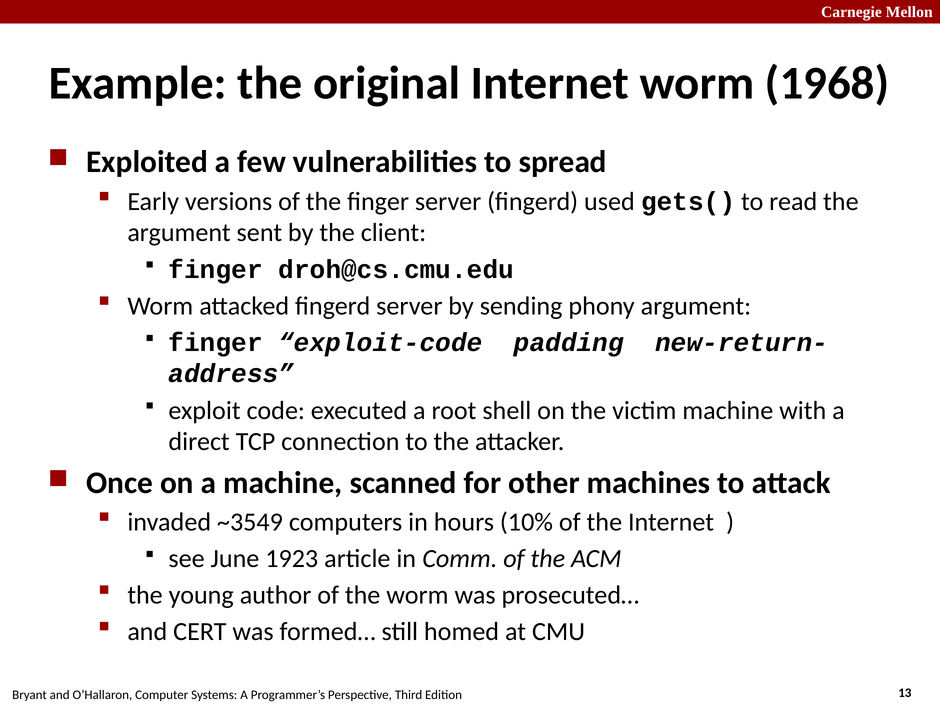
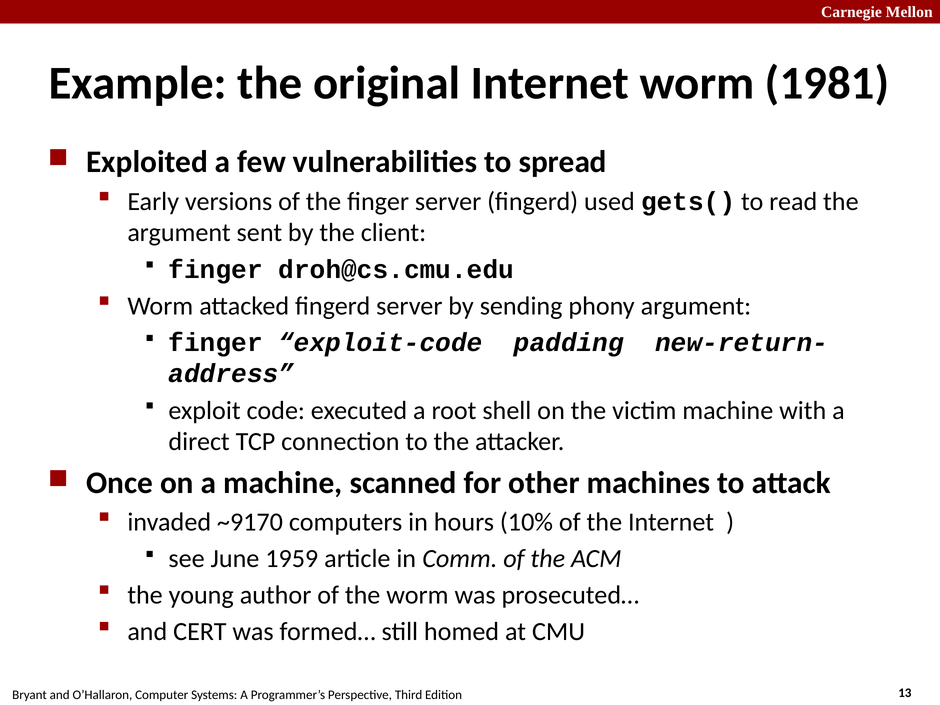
1968: 1968 -> 1981 (827, 83)
~3549: ~3549 -> ~9170 (250, 522)
1923: 1923 -> 1959 (292, 559)
